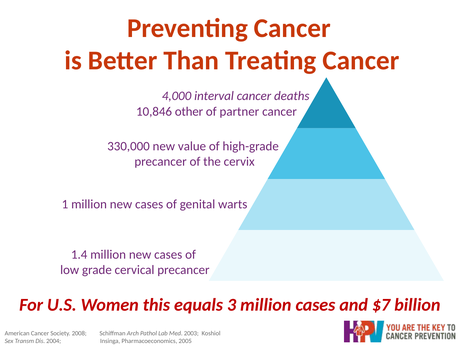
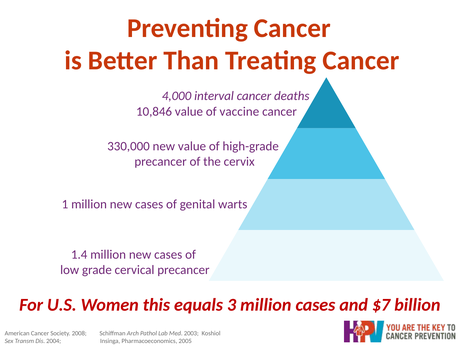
10,846 other: other -> value (189, 111)
partner: partner -> vaccine (239, 111)
